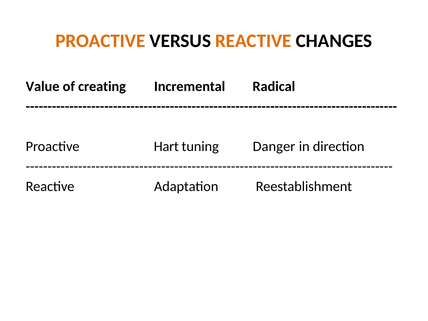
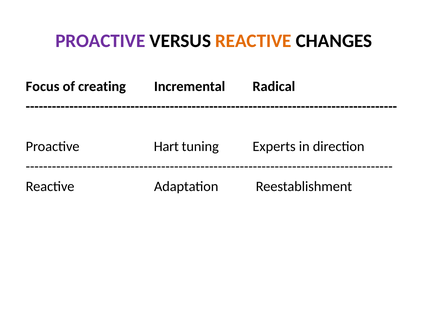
PROACTIVE colour: orange -> purple (100, 41)
Value: Value -> Focus (43, 87)
Danger: Danger -> Experts (274, 147)
